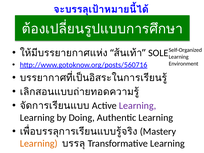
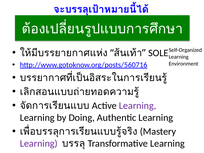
Learning colour: orange -> purple (39, 143)
